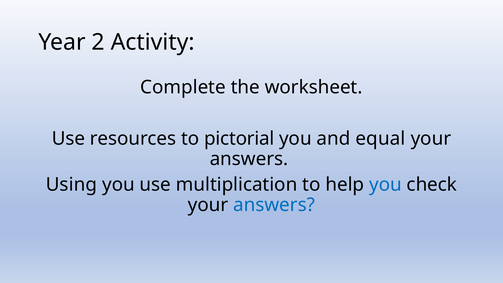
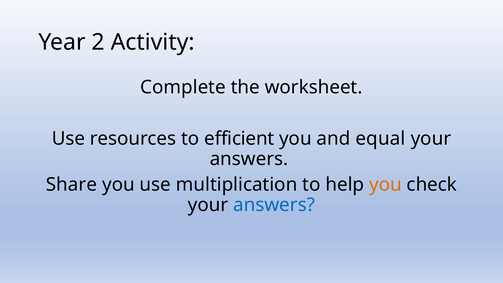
pictorial: pictorial -> efficient (239, 138)
Using: Using -> Share (71, 184)
you colour: blue -> orange (385, 184)
